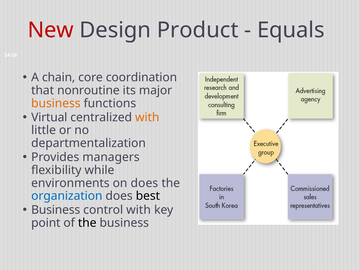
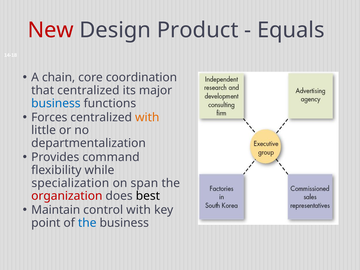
that nonroutine: nonroutine -> centralized (88, 90)
business colour: orange -> blue (56, 103)
Virtual: Virtual -> Forces (49, 117)
managers: managers -> command (111, 157)
environments: environments -> specialization (70, 183)
on does: does -> span (144, 183)
organization colour: blue -> red (67, 196)
Business: Business -> Maintain (56, 210)
the colour: black -> blue (87, 223)
